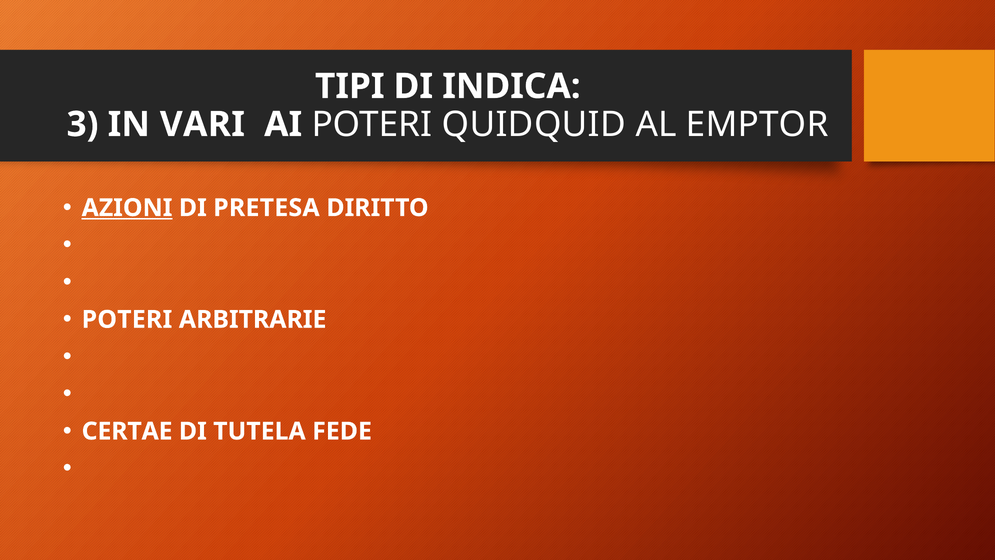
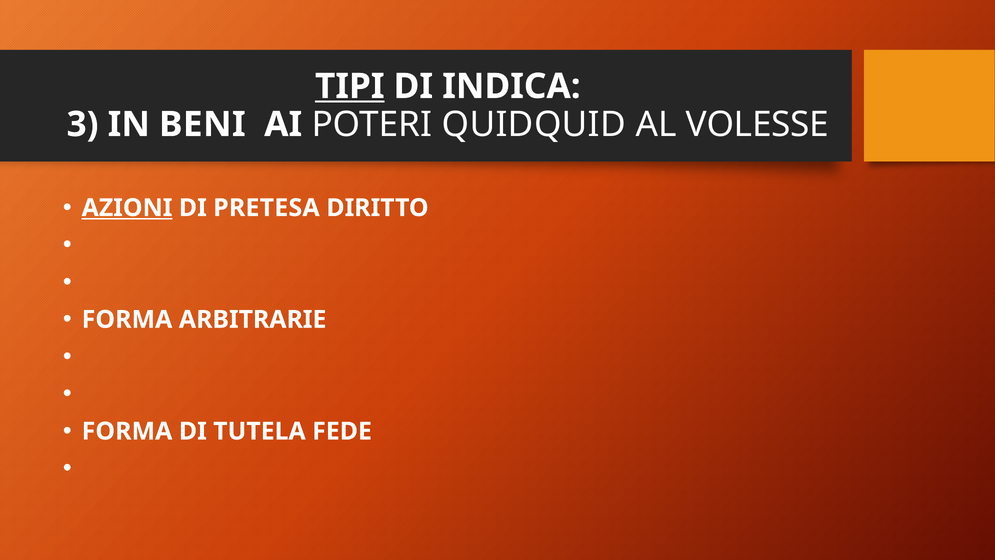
TIPI underline: none -> present (350, 86)
VARI: VARI -> BENI (202, 124)
EMPTOR: EMPTOR -> VOLESSE (757, 124)
POTERI: POTERI -> FORMA (127, 319)
CERTAE: CERTAE -> FORMA (127, 431)
